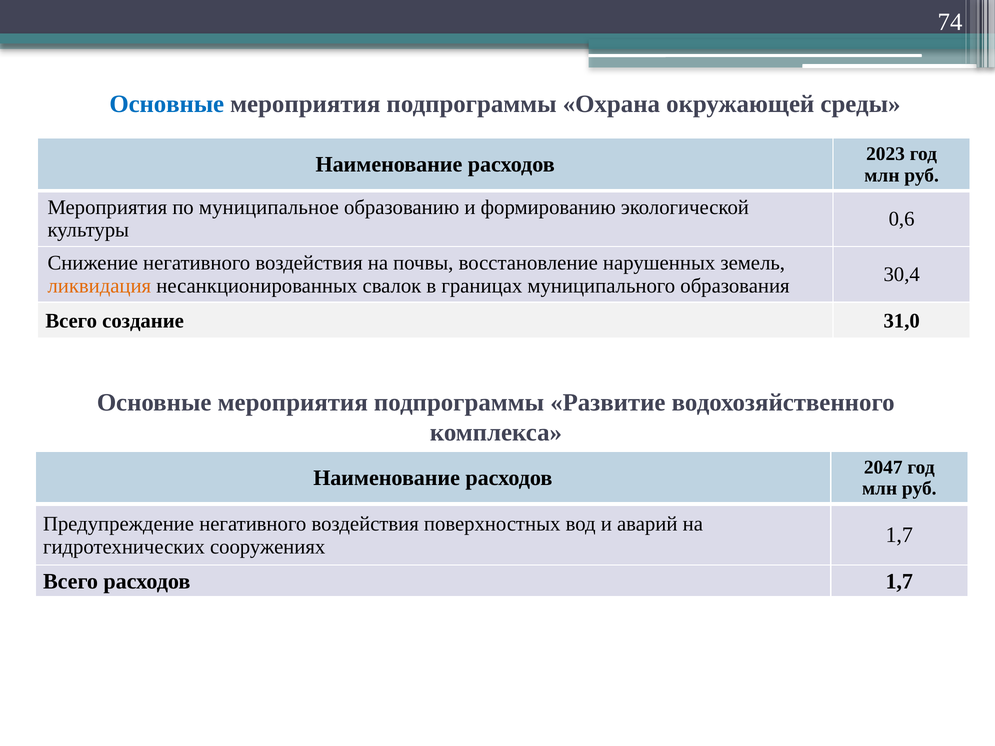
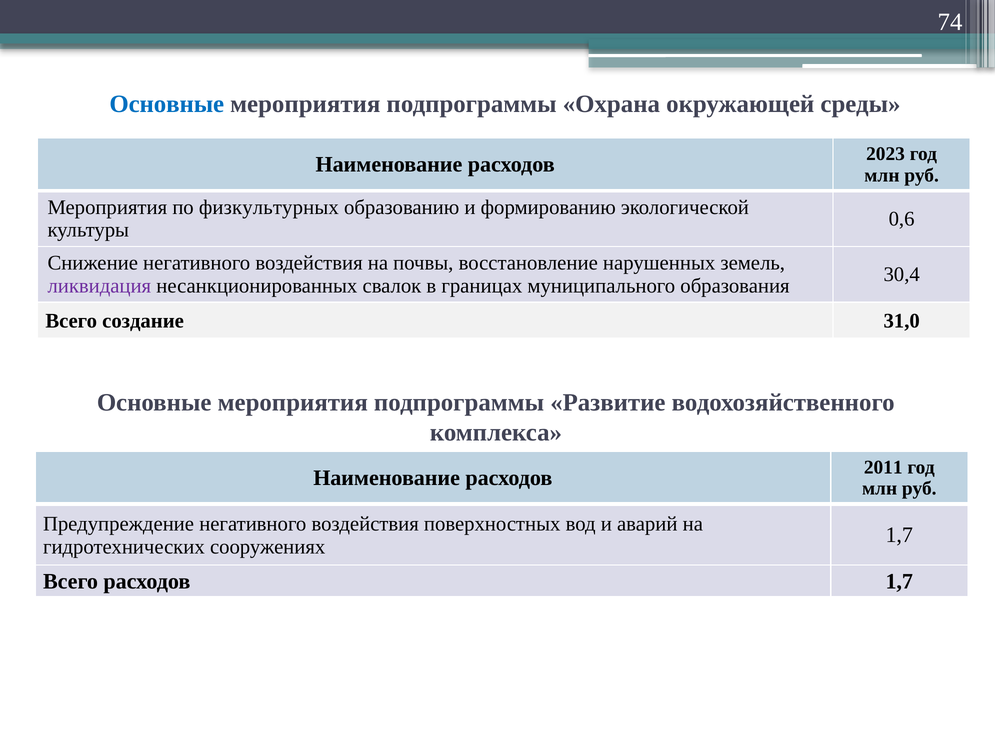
муниципальное: муниципальное -> физкультурных (269, 207)
ликвидация colour: orange -> purple (99, 286)
2047: 2047 -> 2011 (883, 467)
